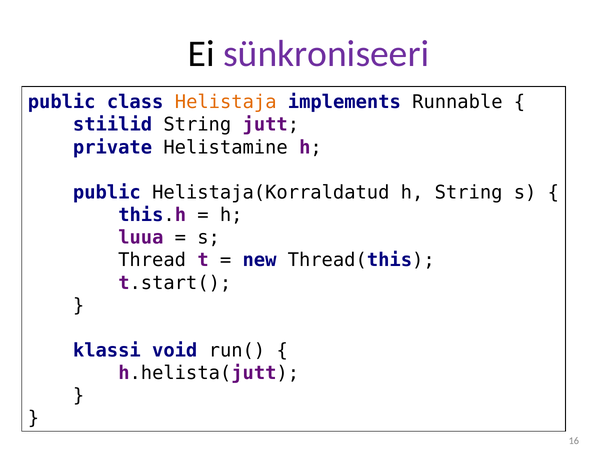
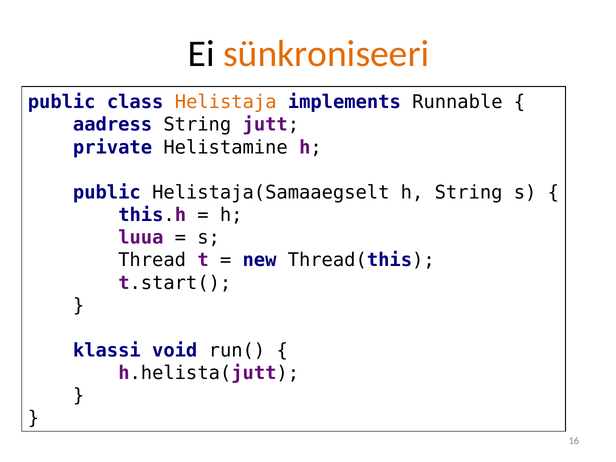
sünkroniseeri colour: purple -> orange (326, 54)
stiilid: stiilid -> aadress (113, 125)
Helistaja(Korraldatud: Helistaja(Korraldatud -> Helistaja(Samaaegselt (271, 192)
